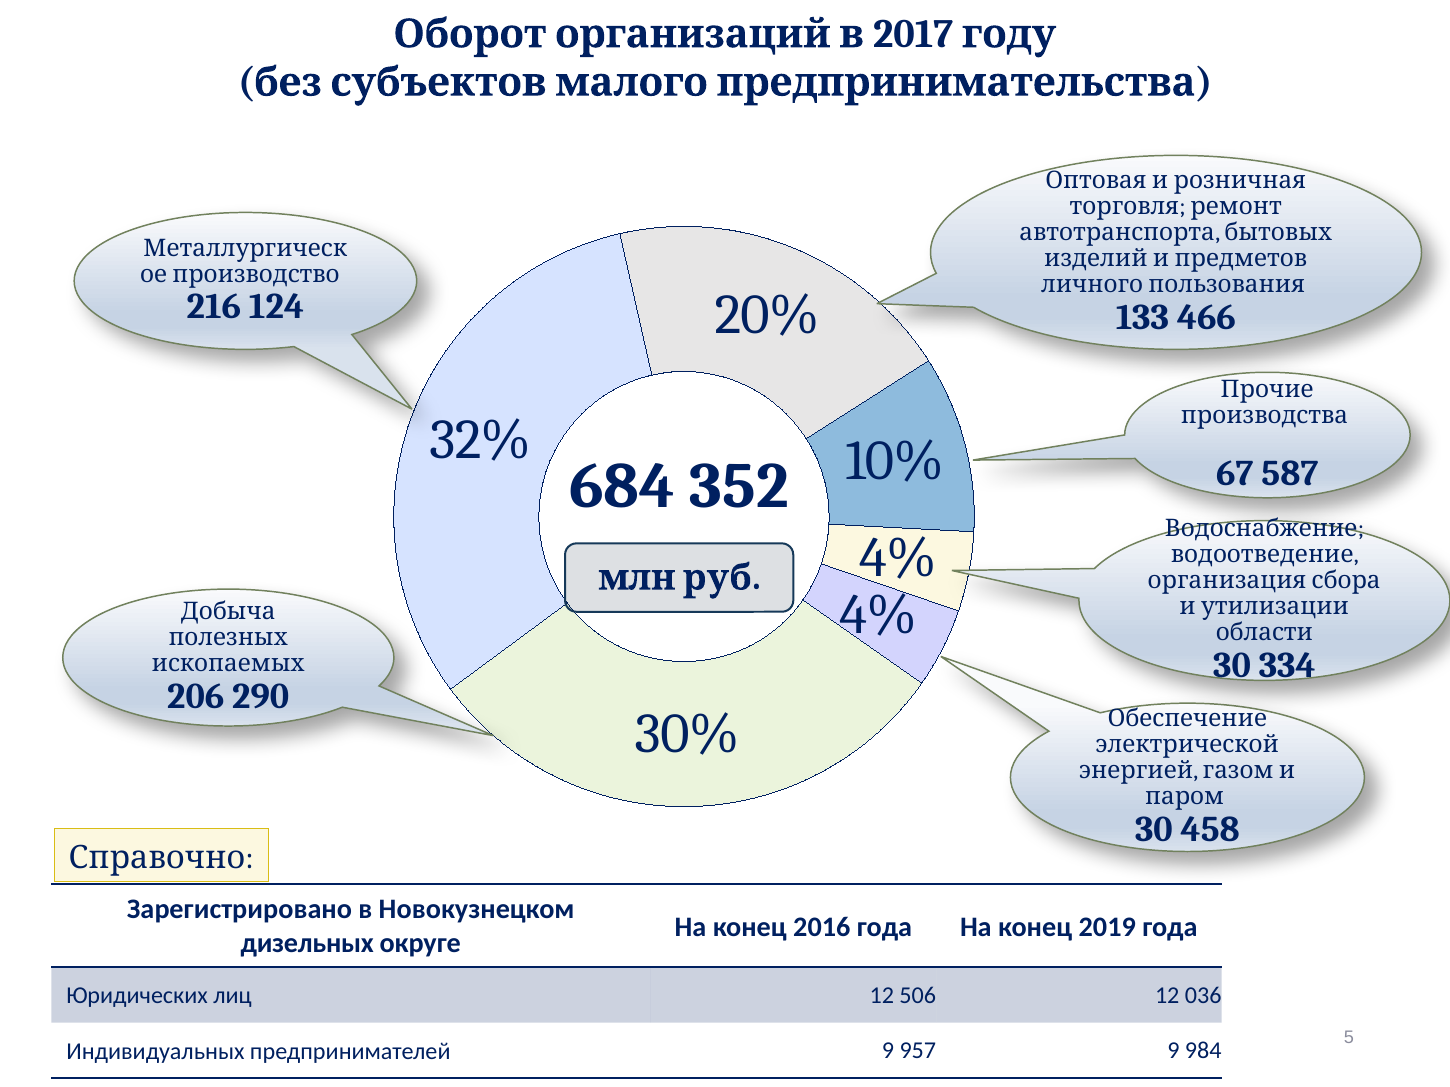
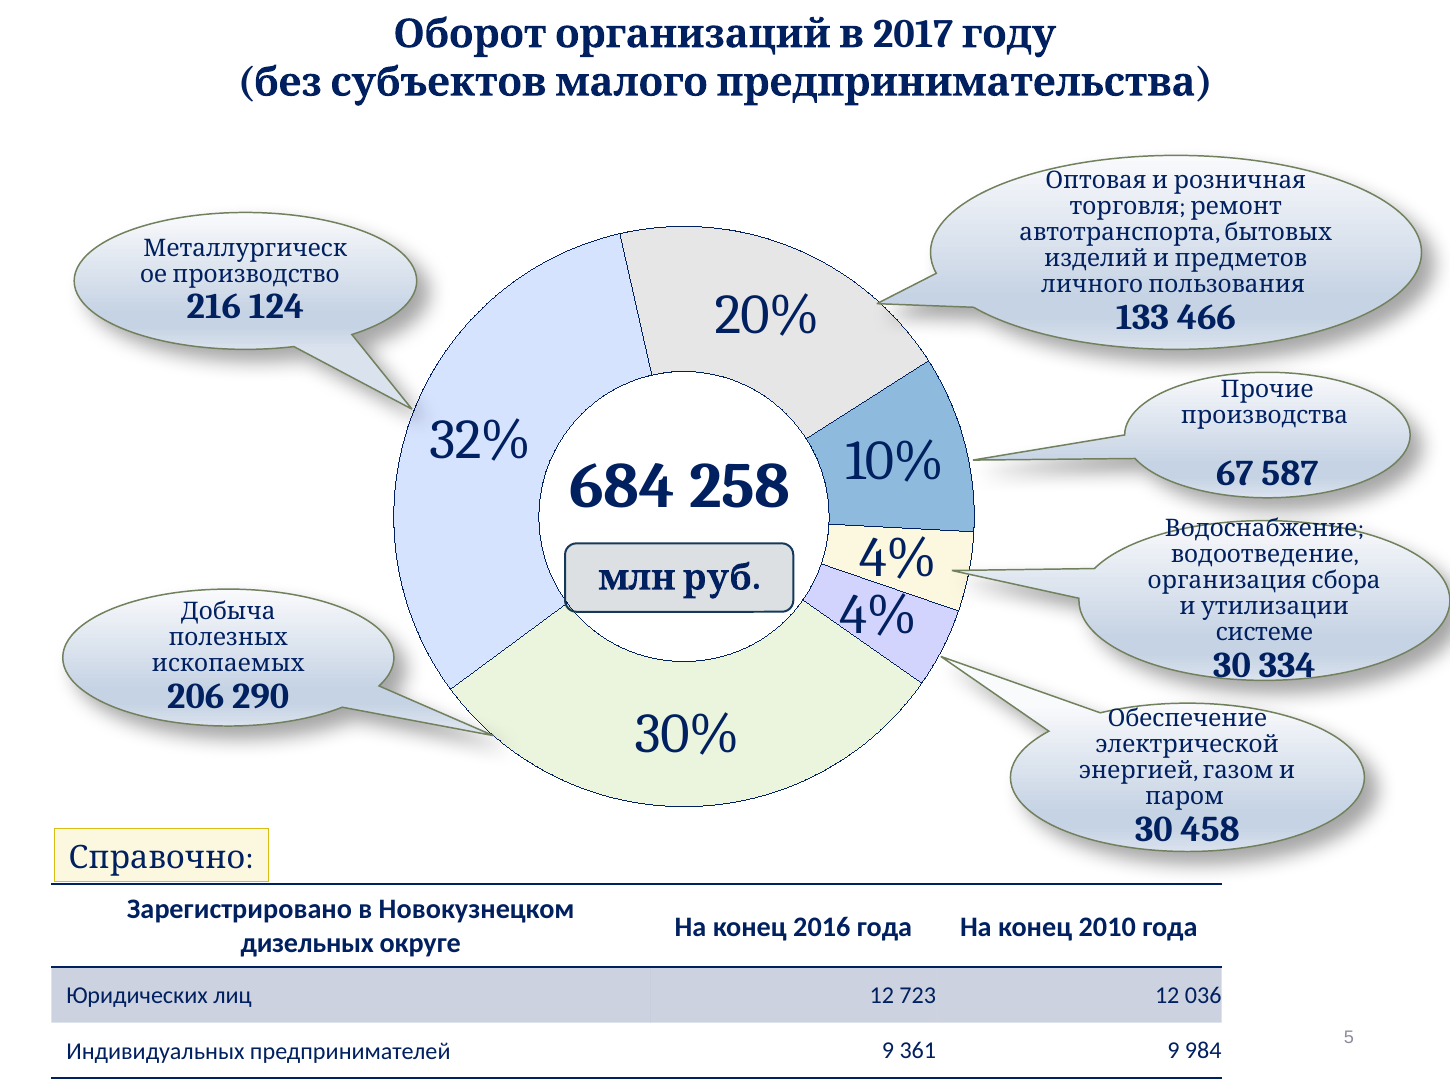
352: 352 -> 258 (740, 486)
области: области -> системе (1264, 633)
2019: 2019 -> 2010 (1107, 927)
506: 506 -> 723 (918, 996)
957: 957 -> 361 (918, 1051)
